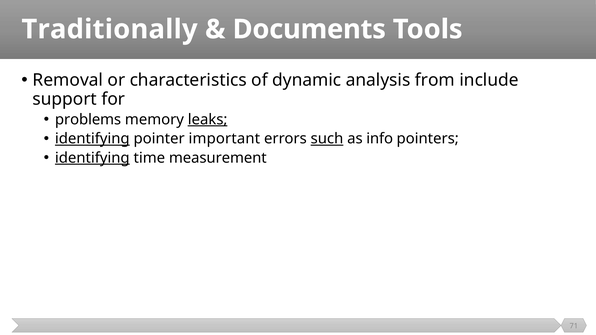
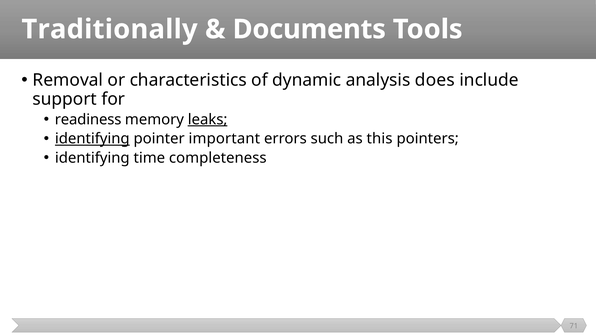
from: from -> does (435, 80)
problems: problems -> readiness (88, 120)
such underline: present -> none (327, 139)
info: info -> this (380, 139)
identifying underline: present -> none (92, 158)
measurement: measurement -> completeness (218, 158)
